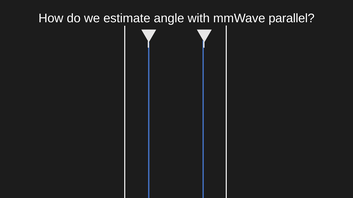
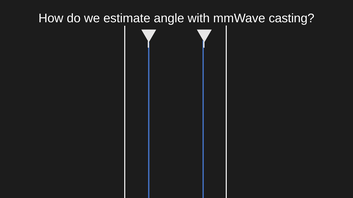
parallel: parallel -> casting (292, 18)
